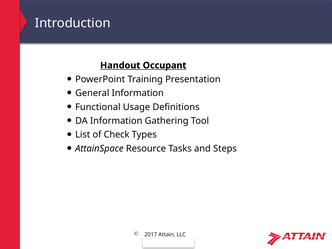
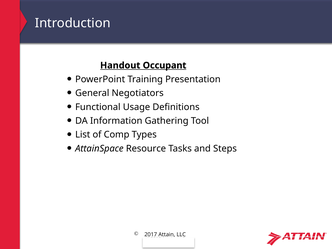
General Information: Information -> Negotiators (138, 93)
Check: Check -> Comp (117, 135)
